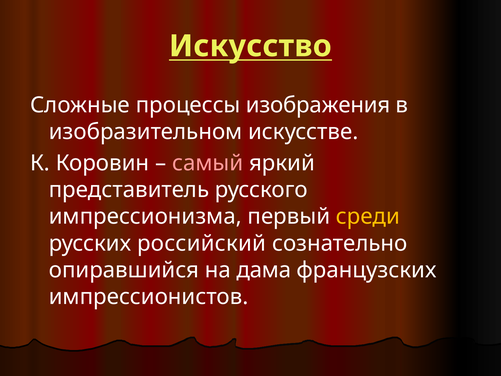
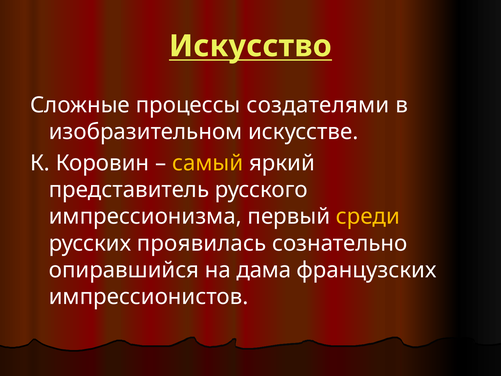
изображения: изображения -> создателями (318, 105)
самый colour: pink -> yellow (208, 163)
российский: российский -> проявилась (202, 243)
